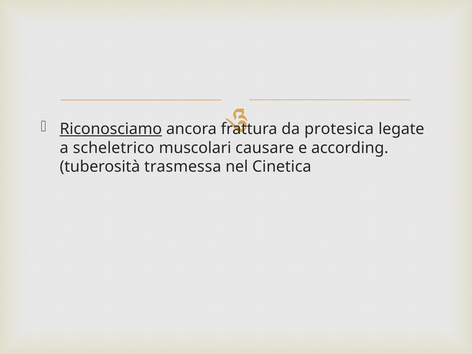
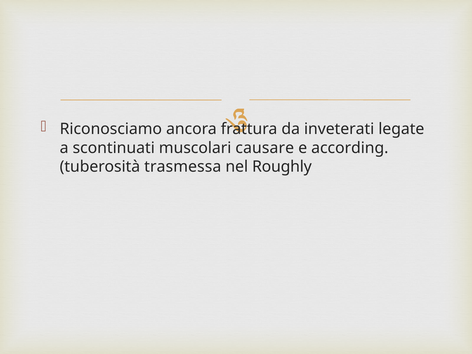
Riconosciamo underline: present -> none (111, 129)
protesica: protesica -> inveterati (339, 129)
scheletrico: scheletrico -> scontinuati (114, 148)
Cinetica: Cinetica -> Roughly (282, 167)
